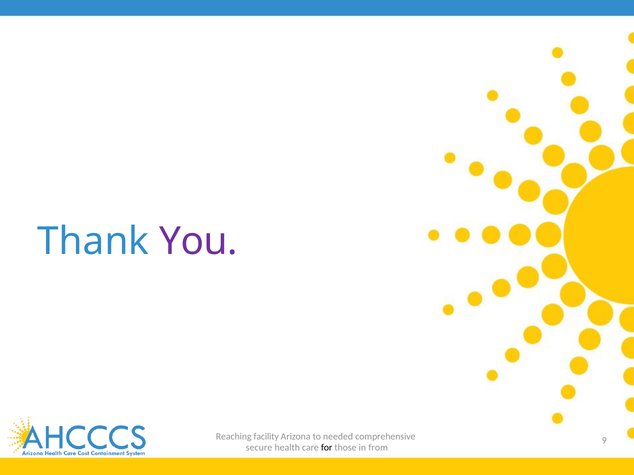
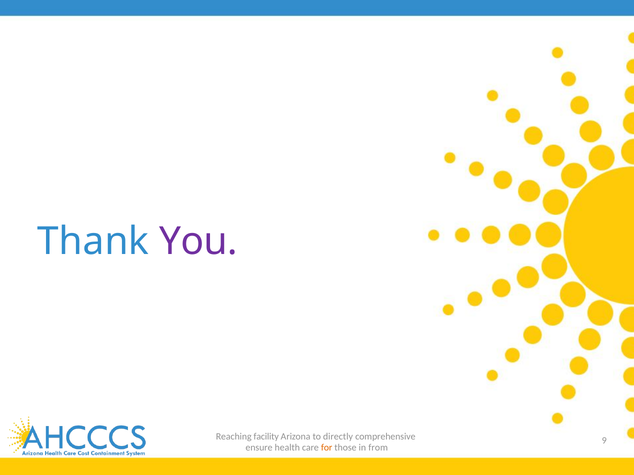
needed: needed -> directly (338, 437)
secure: secure -> ensure (259, 448)
for colour: black -> orange (327, 448)
